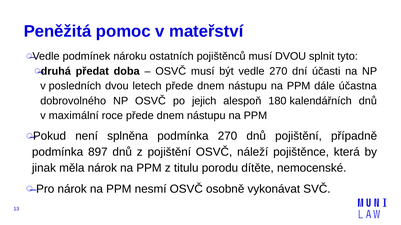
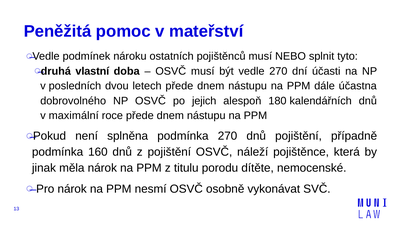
musí DVOU: DVOU -> NEBO (291, 57)
předat: předat -> vlastní (92, 71)
897: 897 -> 160 (98, 152)
